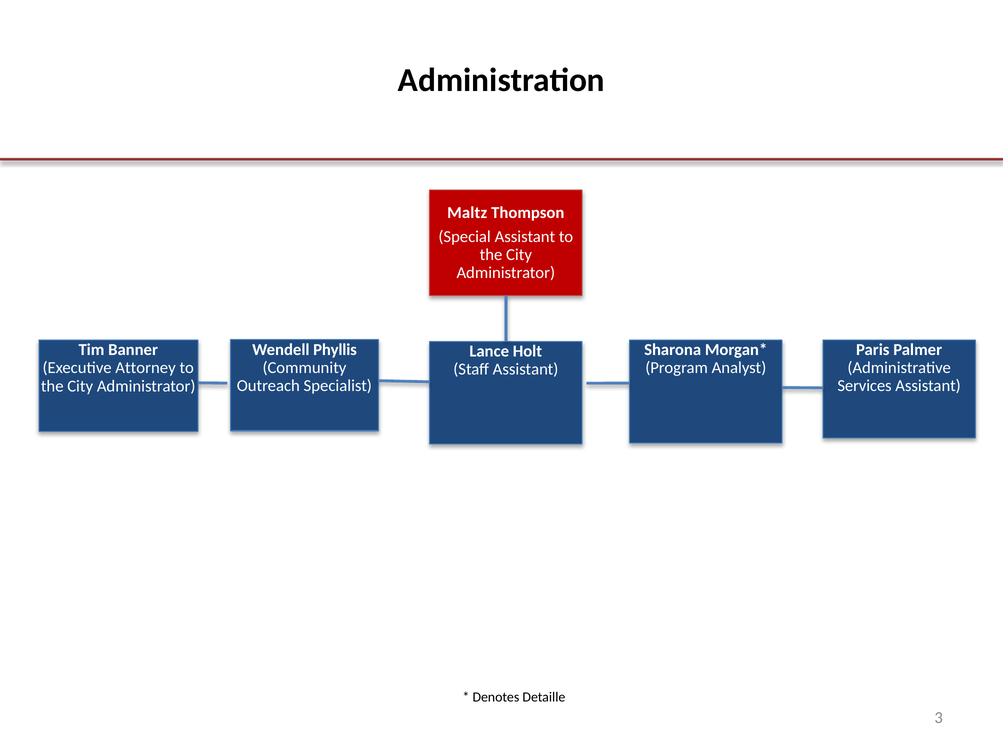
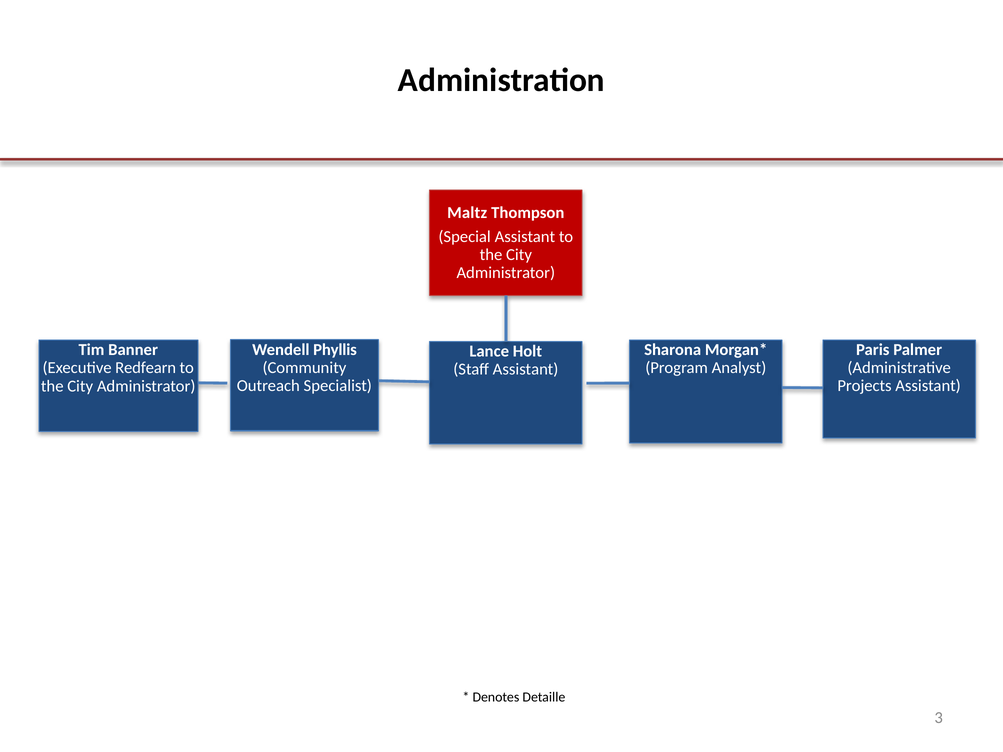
Attorney: Attorney -> Redfearn (146, 368)
Services: Services -> Projects (864, 386)
